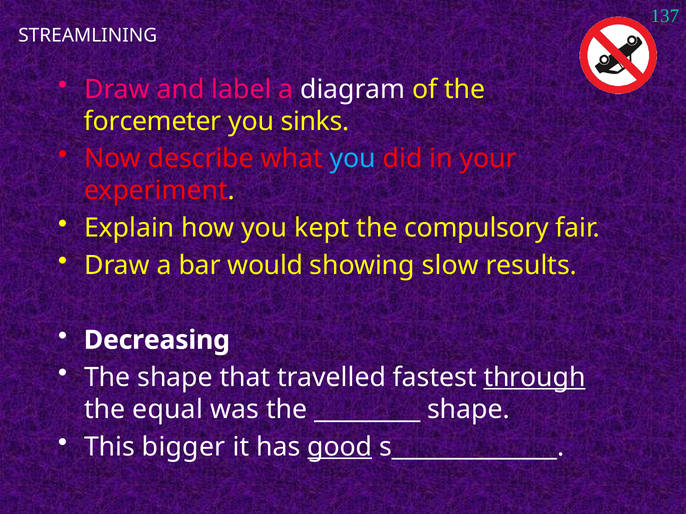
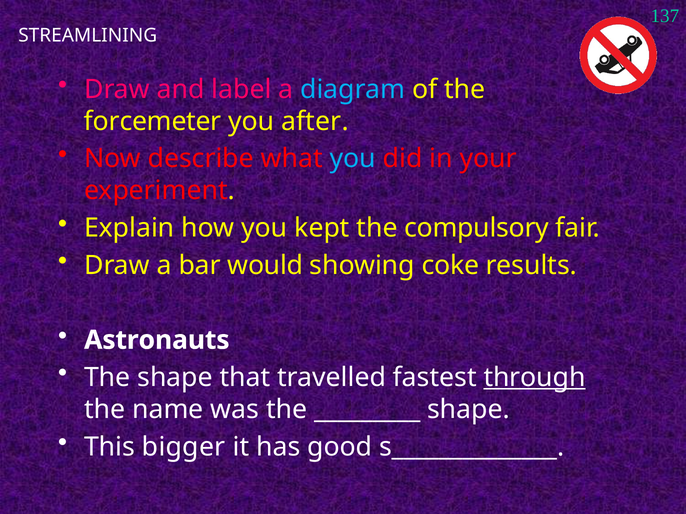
diagram colour: white -> light blue (353, 89)
sinks: sinks -> after (315, 121)
slow: slow -> coke (450, 266)
Decreasing: Decreasing -> Astronauts (157, 340)
equal: equal -> name (168, 410)
good underline: present -> none (340, 447)
